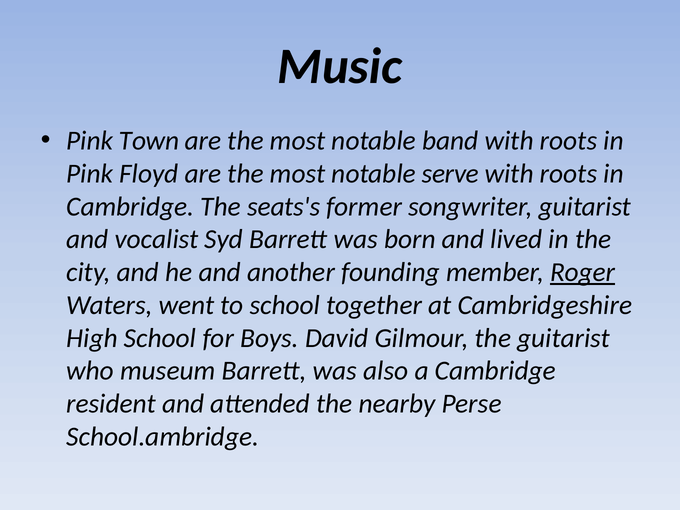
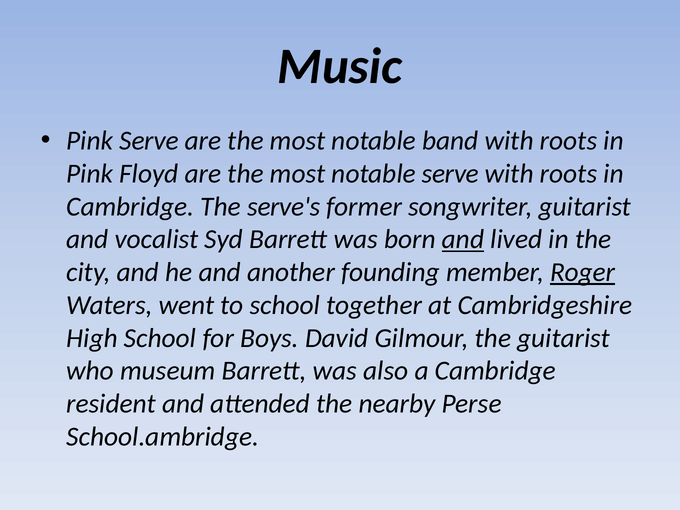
Pink Town: Town -> Serve (149, 141)
seats's: seats's -> serve's (284, 207)
and underline: none -> present (463, 239)
